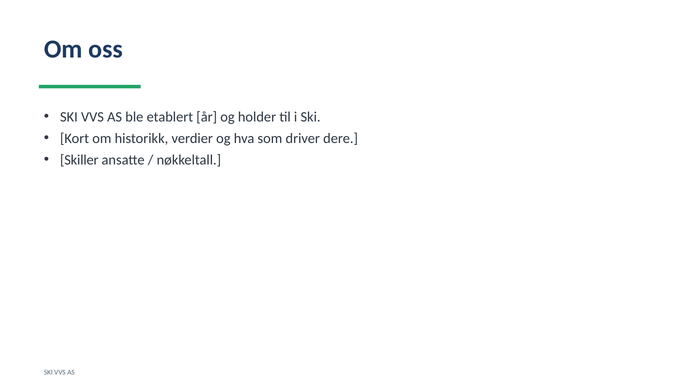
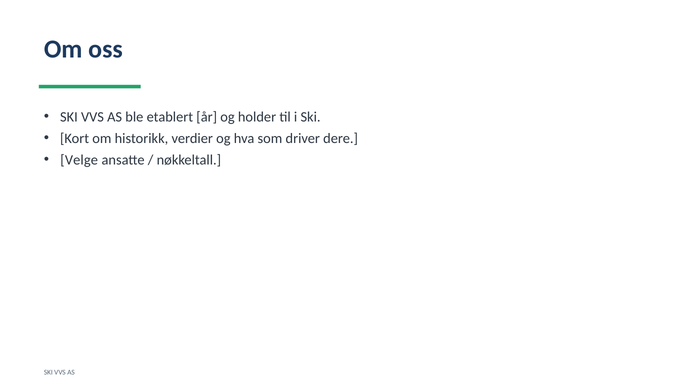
Skiller: Skiller -> Velge (79, 160)
